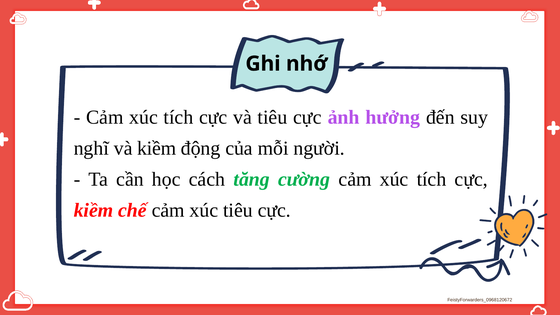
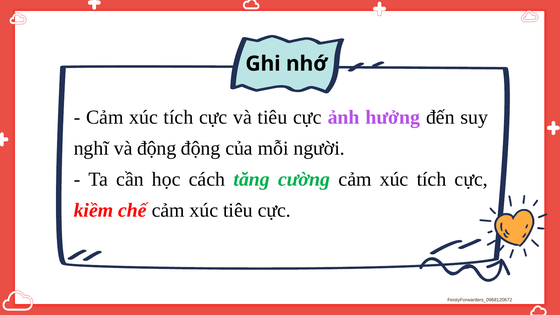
và kiềm: kiềm -> động (157, 148)
